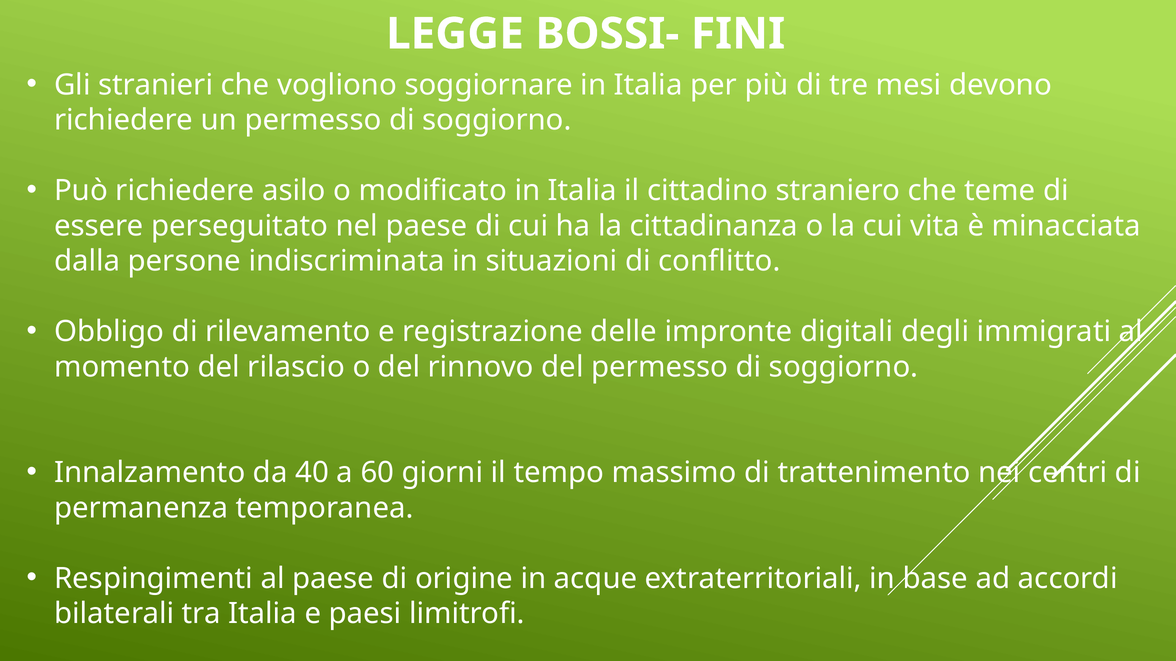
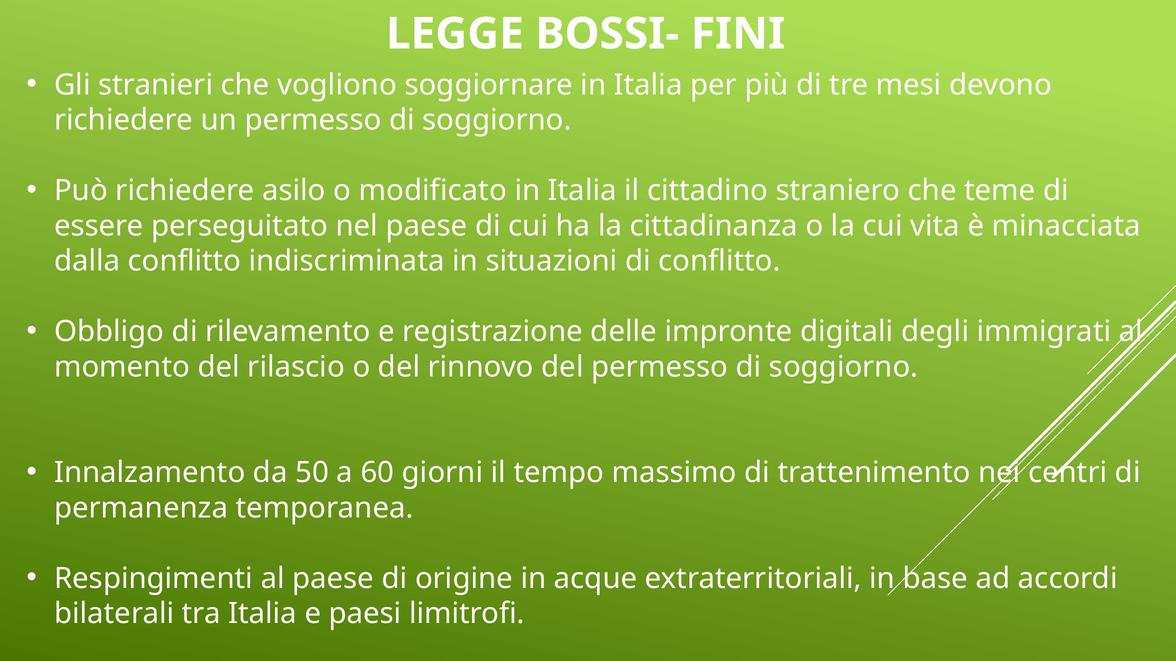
dalla persone: persone -> conflitto (184, 261)
40: 40 -> 50 (312, 473)
